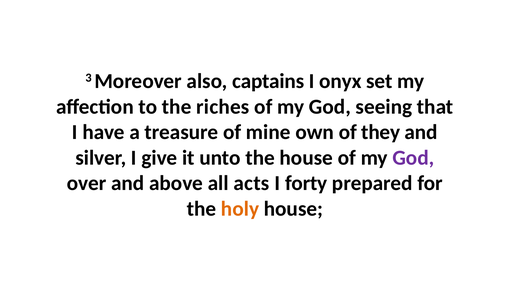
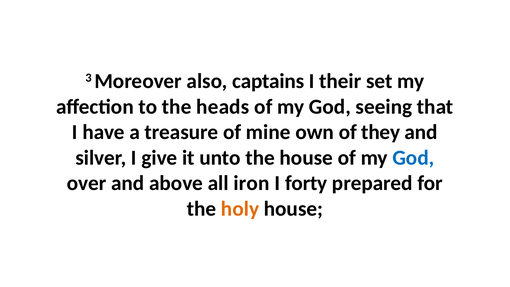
onyx: onyx -> their (340, 81)
riches: riches -> heads (223, 107)
God colour: purple -> blue (413, 158)
acts: acts -> iron (252, 183)
